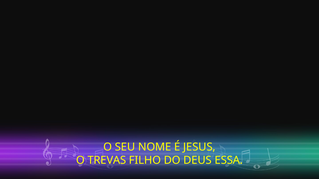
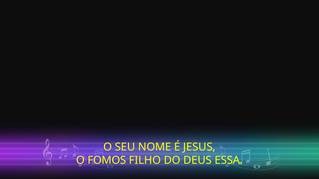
TREVAS: TREVAS -> FOMOS (107, 161)
